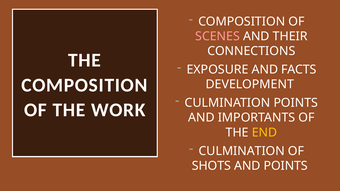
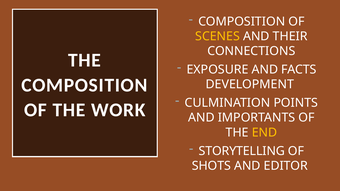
SCENES colour: pink -> yellow (218, 36)
CULMINATION: CULMINATION -> STORYTELLING (242, 151)
AND POINTS: POINTS -> EDITOR (286, 166)
